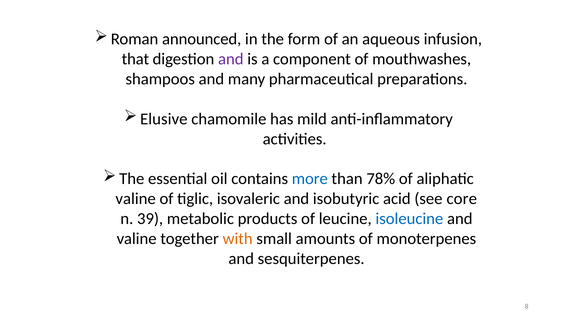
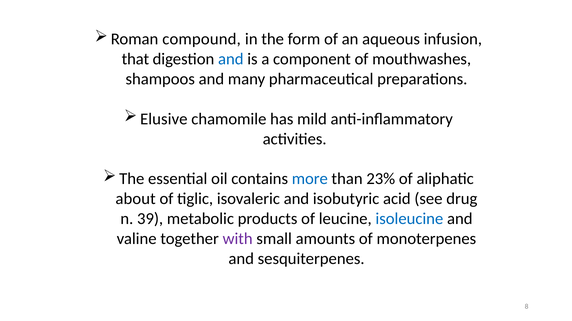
announced: announced -> compound (202, 39)
and colour: purple -> blue (231, 59)
78%: 78% -> 23% (381, 179)
valine: valine -> about (136, 199)
core: core -> drug (462, 199)
with colour: orange -> purple (238, 239)
